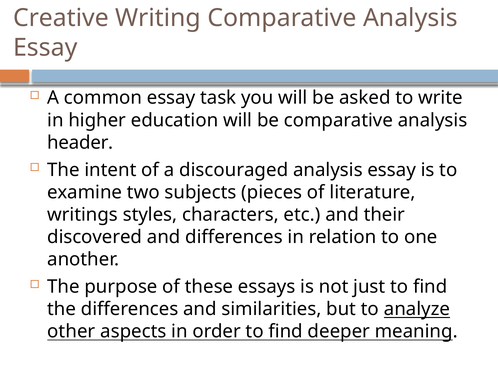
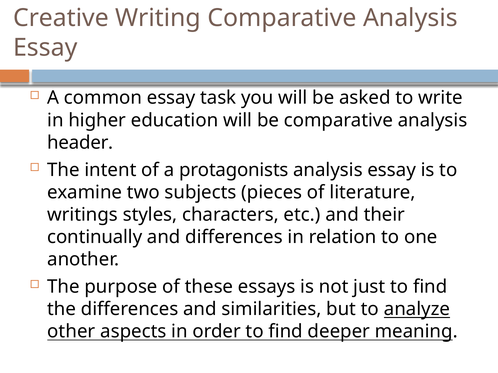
discouraged: discouraged -> protagonists (234, 170)
discovered: discovered -> continually (95, 237)
